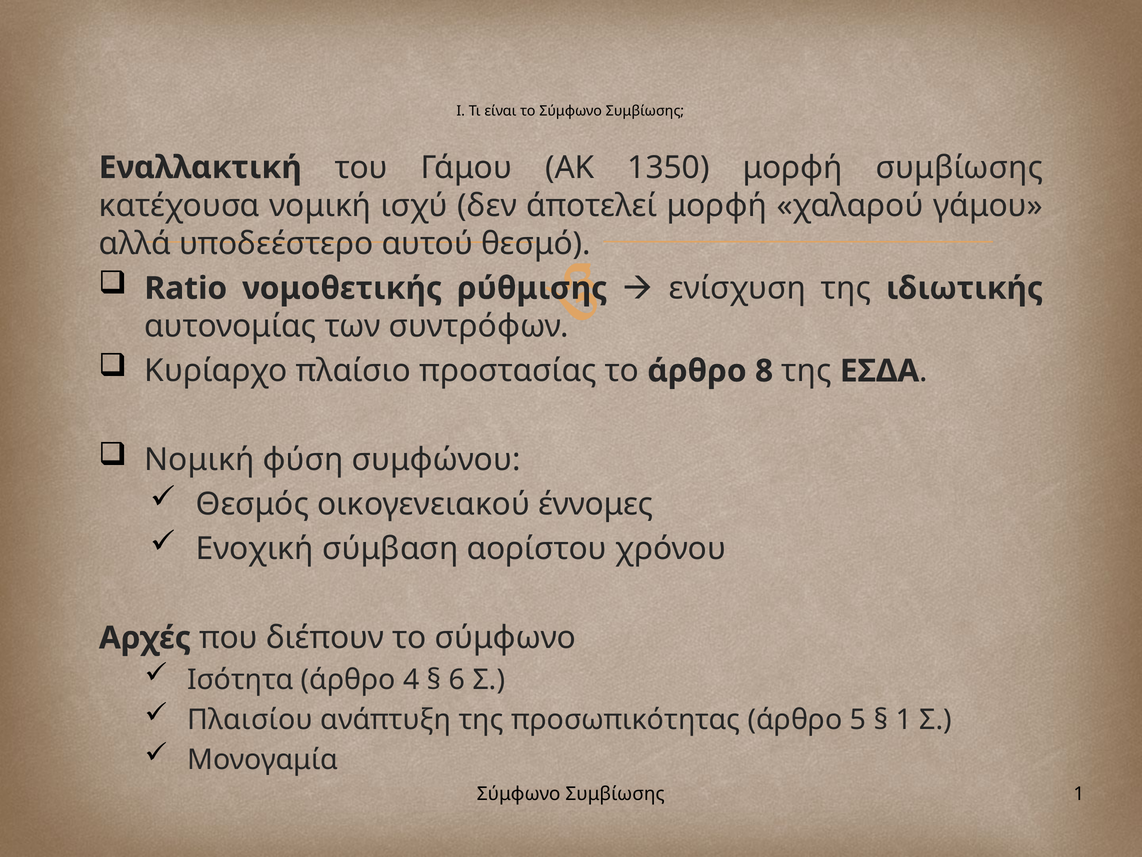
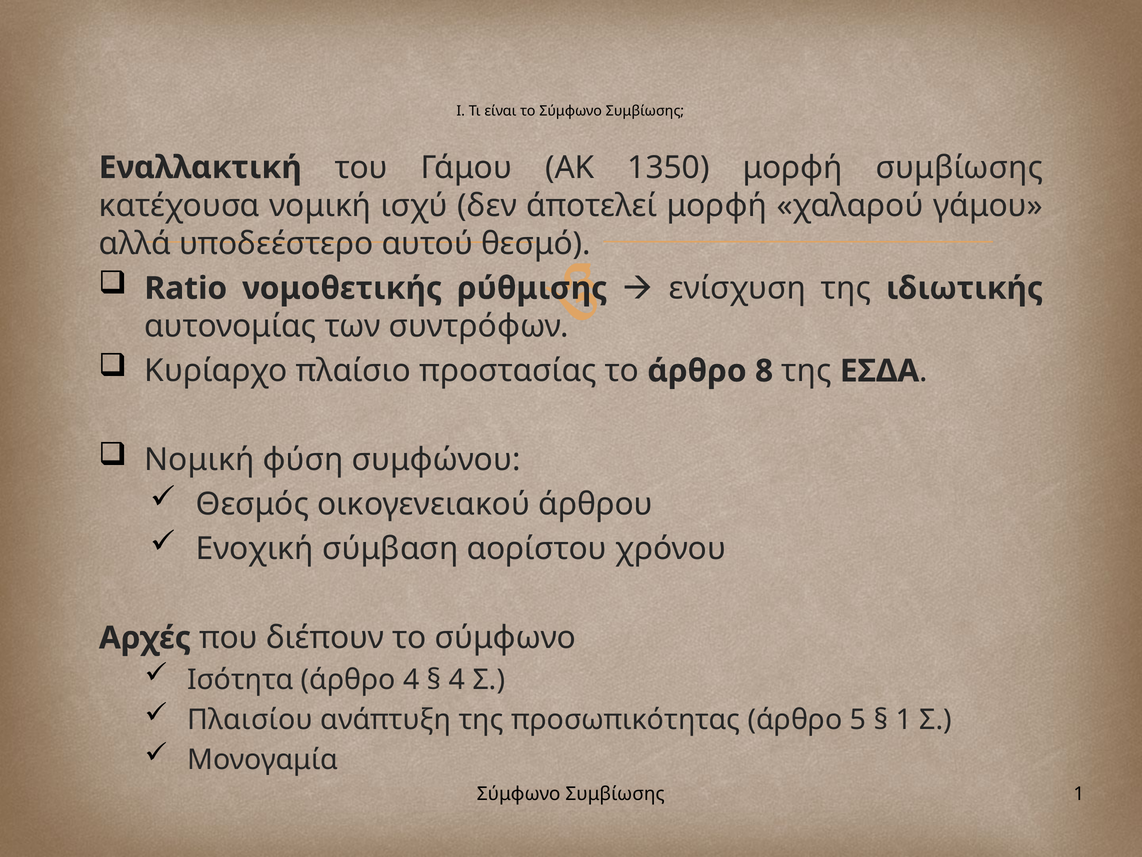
έννομες: έννομες -> άρθρου (596, 504)
6: 6 -> 4 (457, 679)
